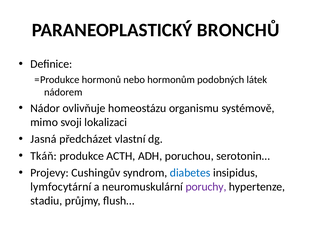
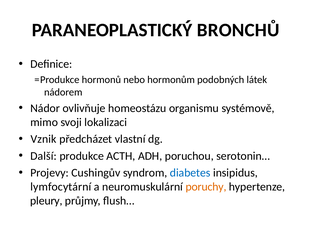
Jasná: Jasná -> Vznik (44, 139)
Tkáň: Tkáň -> Další (44, 156)
poruchy colour: purple -> orange (206, 187)
stadiu: stadiu -> pleury (46, 201)
